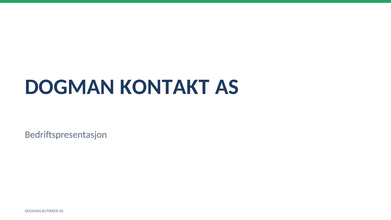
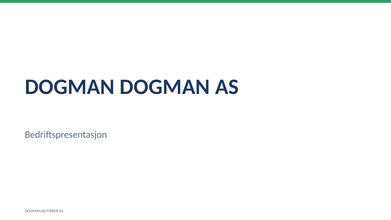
DOGMAN KONTAKT: KONTAKT -> DOGMAN (165, 87)
